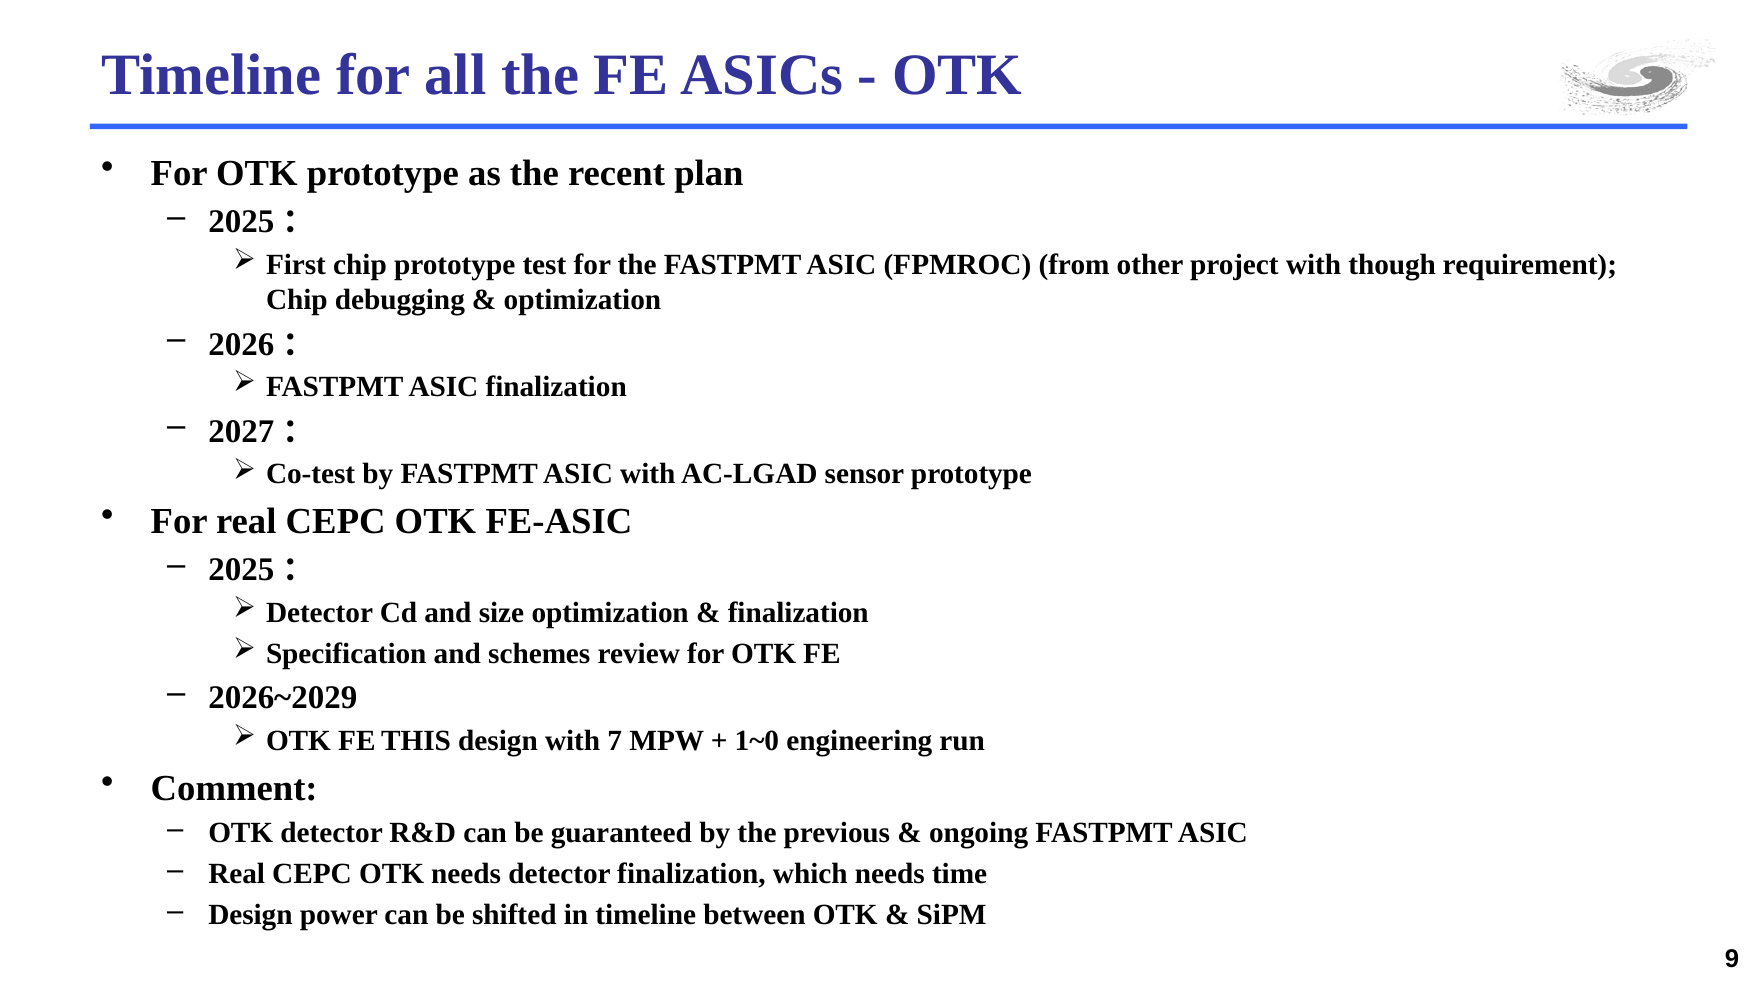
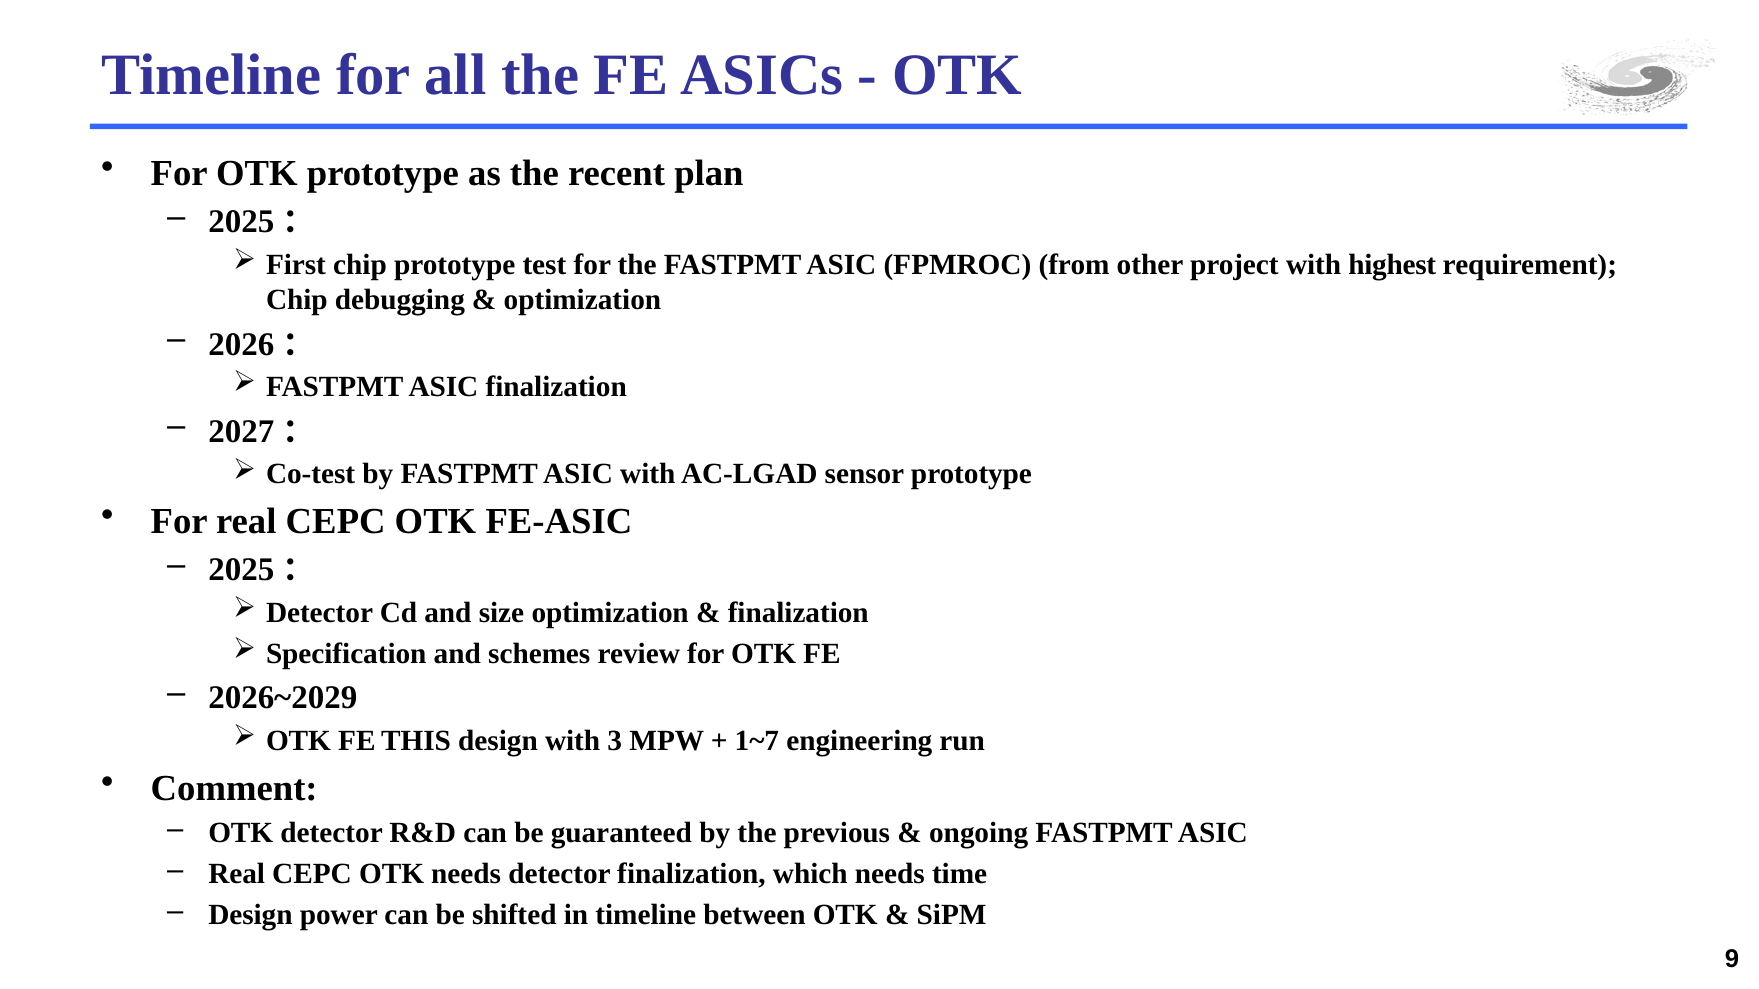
though: though -> highest (1392, 265)
7: 7 -> 3 (615, 741)
1~0: 1~0 -> 1~7 (757, 741)
